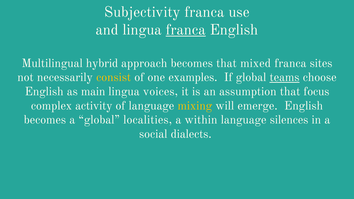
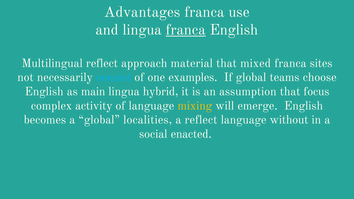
Subjectivity: Subjectivity -> Advantages (142, 12)
Multilingual hybrid: hybrid -> reflect (102, 63)
approach becomes: becomes -> material (192, 63)
consist colour: yellow -> light blue (114, 77)
teams underline: present -> none (285, 77)
voices: voices -> hybrid (161, 92)
a within: within -> reflect (201, 120)
silences: silences -> without (289, 120)
dialects: dialects -> enacted (191, 134)
